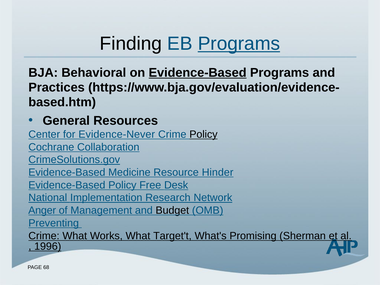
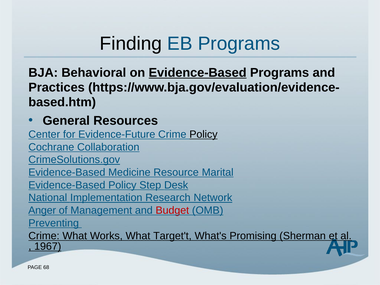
Programs underline: present -> none (239, 44)
Evidence-Never: Evidence-Never -> Evidence-Future (117, 134)
Hinder: Hinder -> Marital (218, 172)
Free: Free -> Step (150, 185)
Budget colour: black -> red (172, 210)
1996: 1996 -> 1967 (48, 246)
